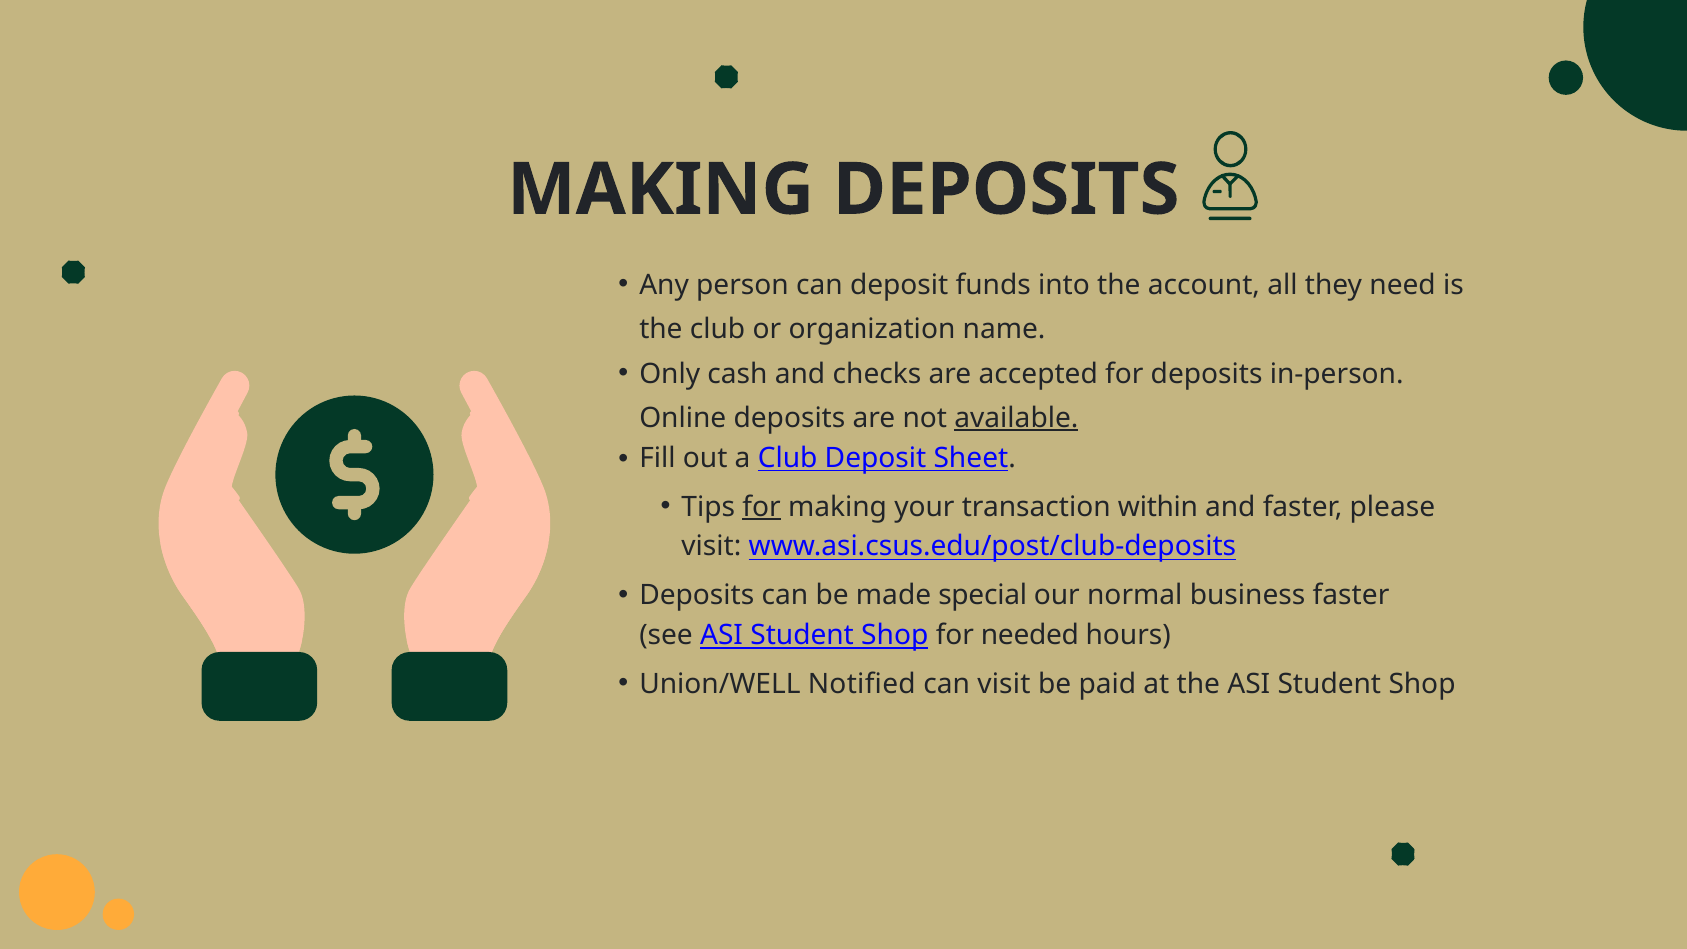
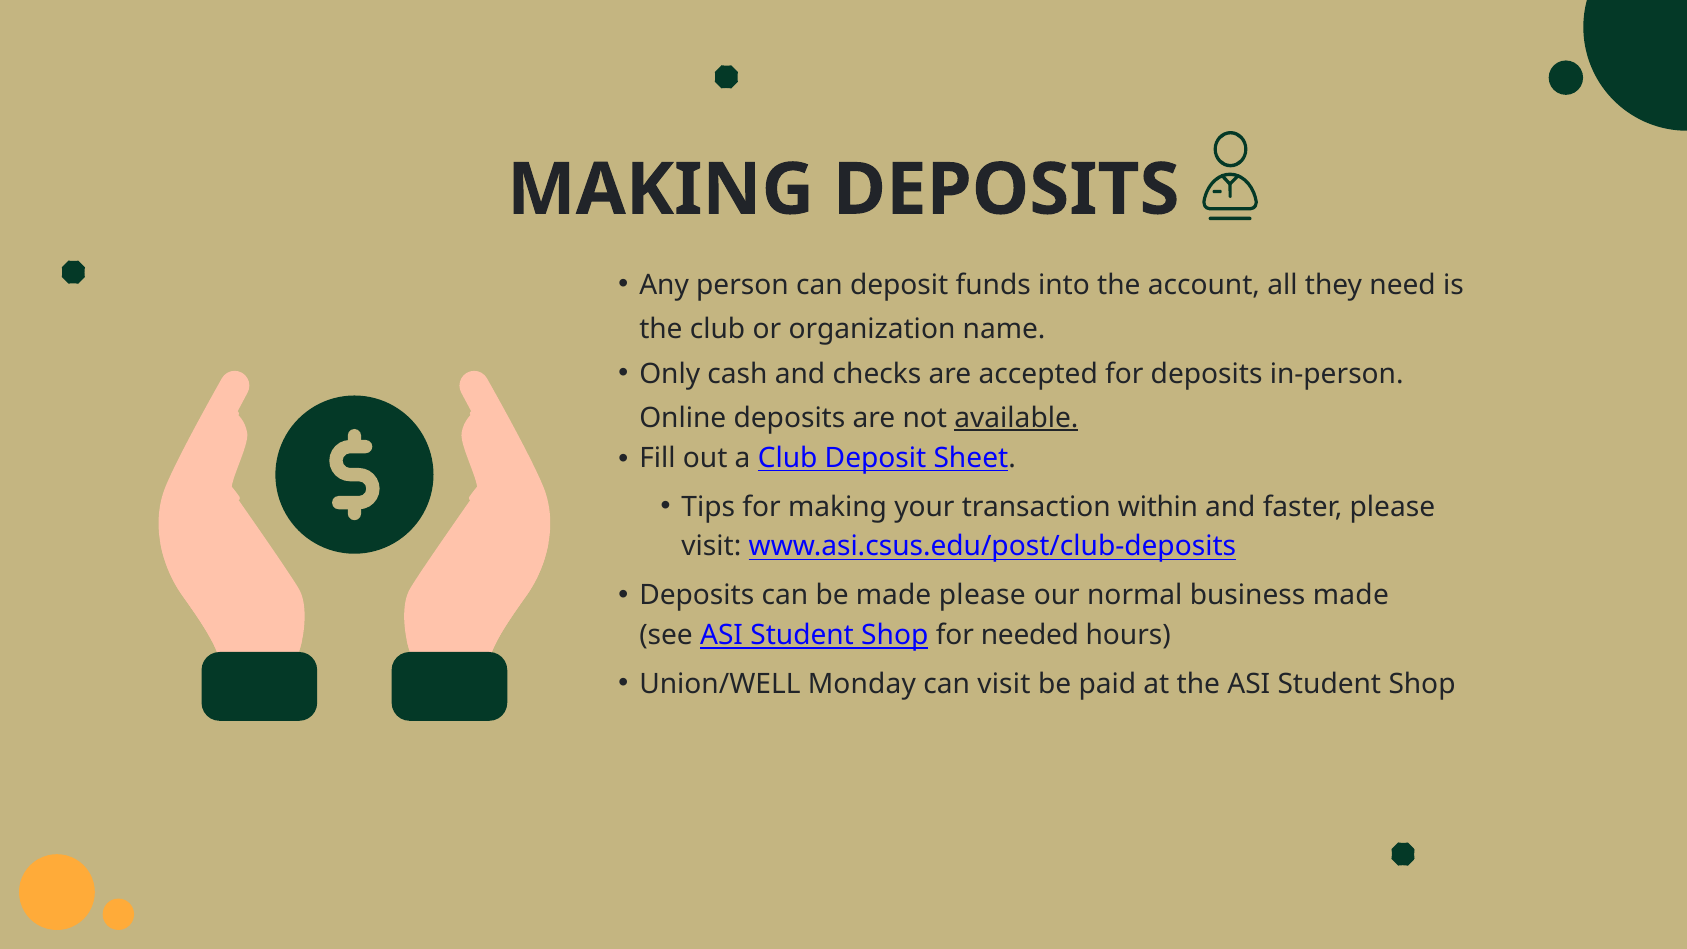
for underline: present -> none (761, 507)
made special: special -> please (982, 595)
business faster: faster -> made (1351, 595)
Notified: Notified -> Monday (862, 684)
